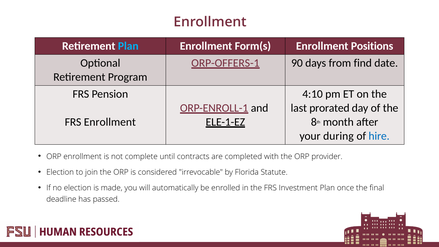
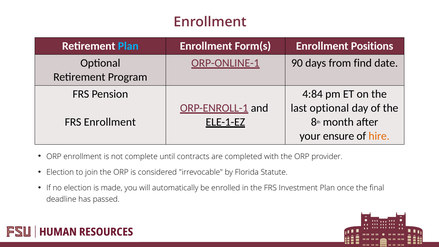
ORP-OFFERS-1: ORP-OFFERS-1 -> ORP-ONLINE-1 (225, 63)
4:10: 4:10 -> 4:84 (313, 94)
last prorated: prorated -> optional (329, 108)
during: during -> ensure (339, 136)
hire colour: blue -> orange (379, 136)
